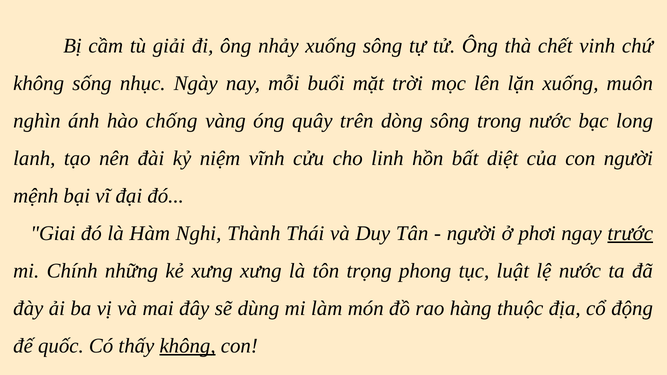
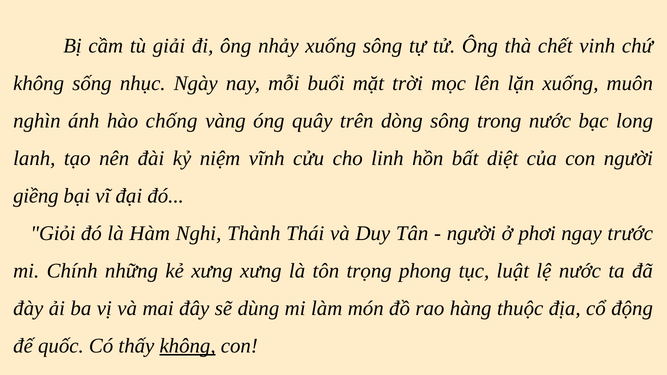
mệnh: mệnh -> giềng (36, 196)
Giai: Giai -> Giỏi (53, 233)
trước underline: present -> none (630, 233)
